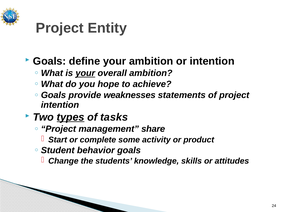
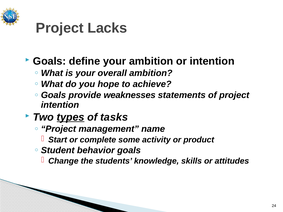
Entity: Entity -> Lacks (107, 28)
your underline: present -> none (85, 73)
share: share -> name (153, 129)
